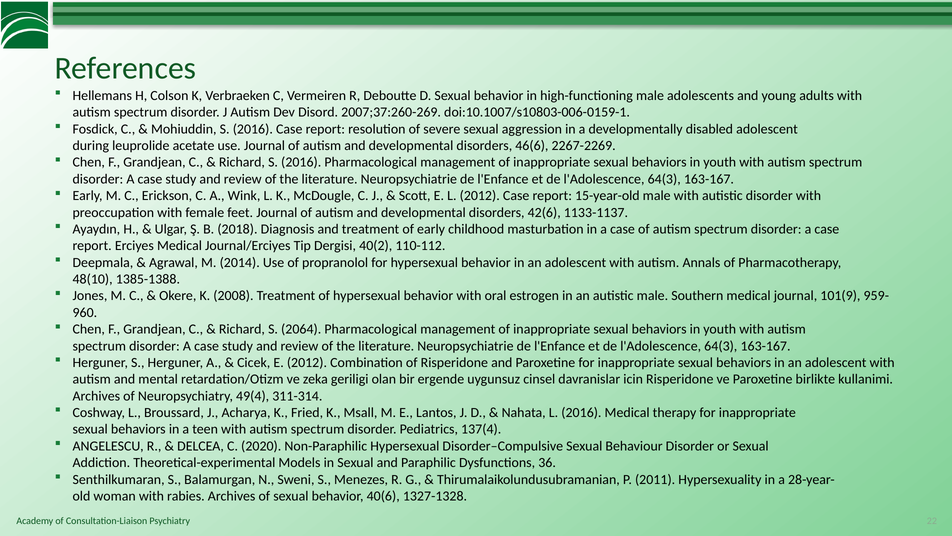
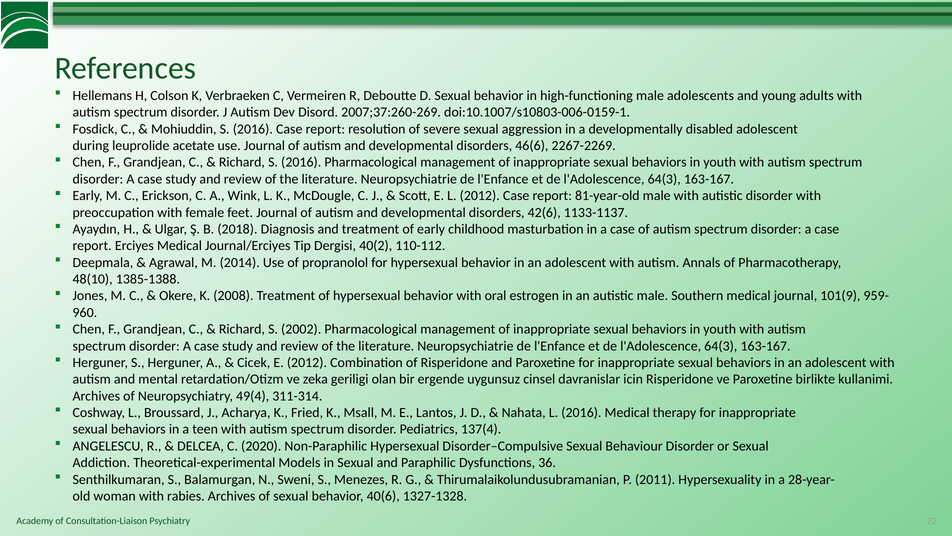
15-year-old: 15-year-old -> 81-year-old (607, 196)
2064: 2064 -> 2002 (301, 329)
